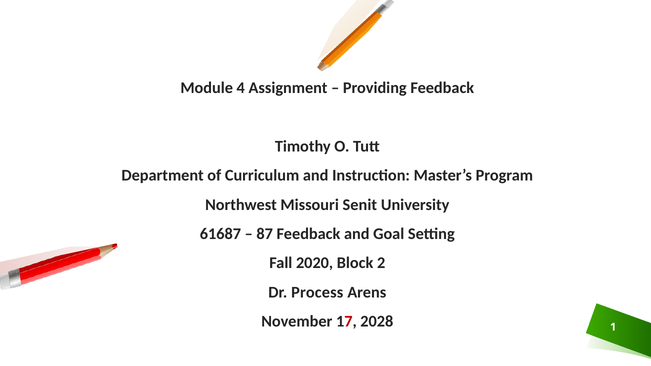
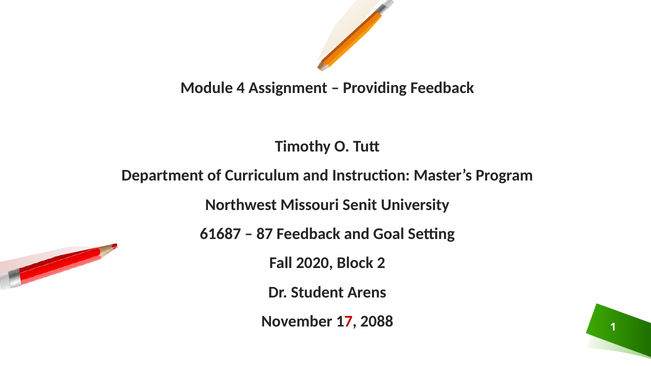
Process: Process -> Student (317, 292)
2028: 2028 -> 2088 (377, 322)
